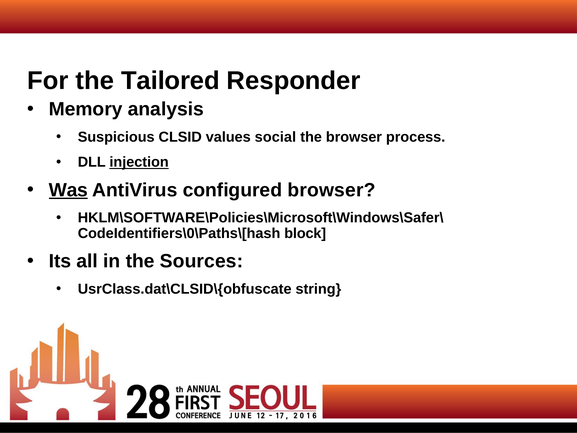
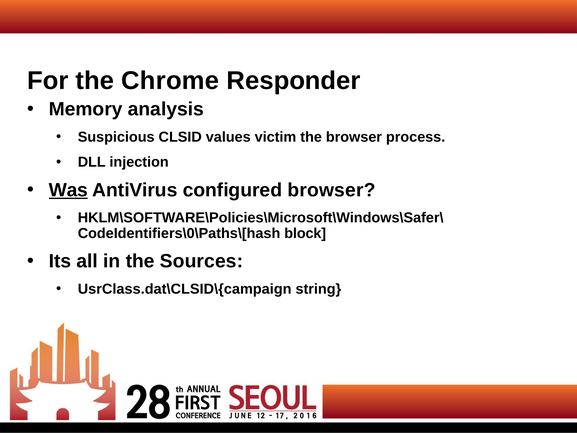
Tailored: Tailored -> Chrome (170, 81)
social: social -> victim (275, 137)
injection underline: present -> none (139, 162)
UsrClass.dat\CLSID\{obfuscate: UsrClass.dat\CLSID\{obfuscate -> UsrClass.dat\CLSID\{campaign (185, 289)
